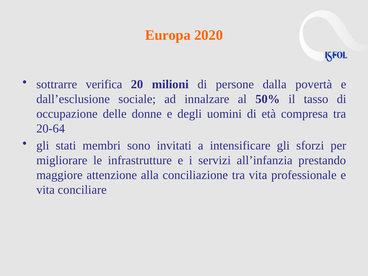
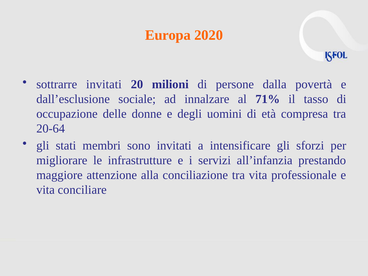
sottrarre verifica: verifica -> invitati (104, 84)
50%: 50% -> 71% (268, 99)
